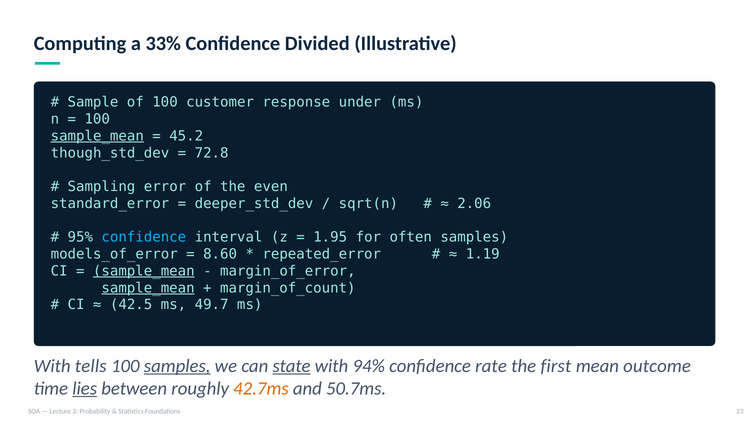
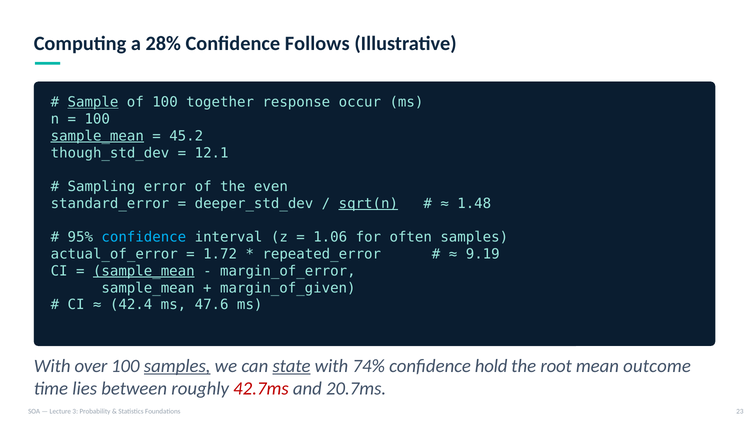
33%: 33% -> 28% (163, 44)
Divided: Divided -> Follows (317, 44)
Sample underline: none -> present (93, 102)
customer: customer -> together (220, 102)
under: under -> occur (360, 102)
72.8: 72.8 -> 12.1 (212, 153)
sqrt(n underline: none -> present (368, 204)
2.06: 2.06 -> 1.48 (474, 204)
1.95: 1.95 -> 1.06 (330, 238)
models_of_error: models_of_error -> actual_of_error (114, 254)
8.60: 8.60 -> 1.72 (220, 254)
1.19: 1.19 -> 9.19 (483, 254)
sample_mean underline: present -> none (148, 288)
margin_of_count: margin_of_count -> margin_of_given (288, 288)
42.5: 42.5 -> 42.4 (131, 305)
49.7: 49.7 -> 47.6 (212, 305)
tells: tells -> over (91, 366)
94%: 94% -> 74% (369, 366)
rate: rate -> hold (491, 366)
first: first -> root (556, 366)
lies underline: present -> none (85, 389)
42.7ms colour: orange -> red (261, 389)
50.7ms: 50.7ms -> 20.7ms (356, 389)
